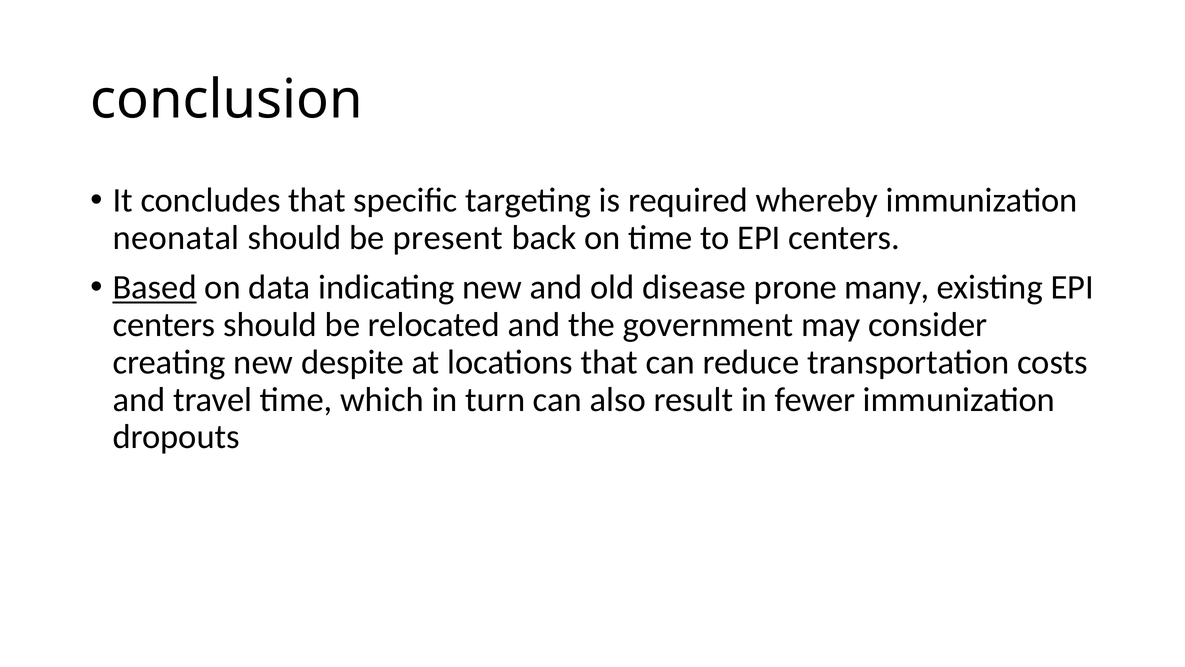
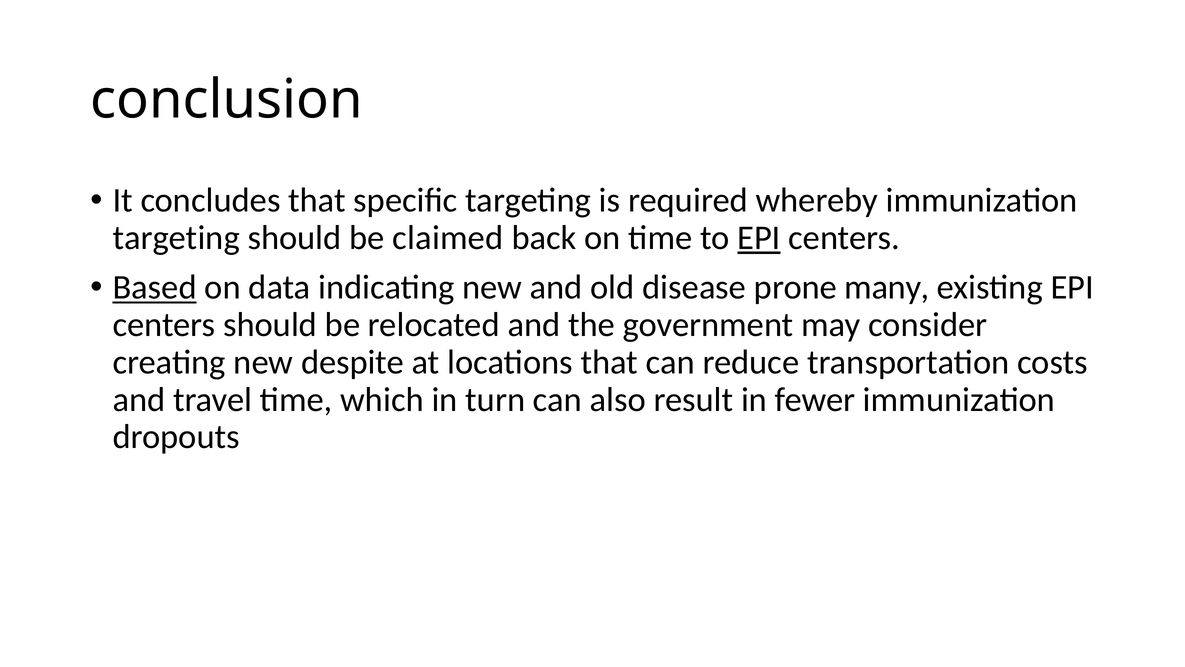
neonatal: neonatal -> targeting (176, 238)
present: present -> claimed (448, 238)
EPI underline: none -> present (759, 238)
